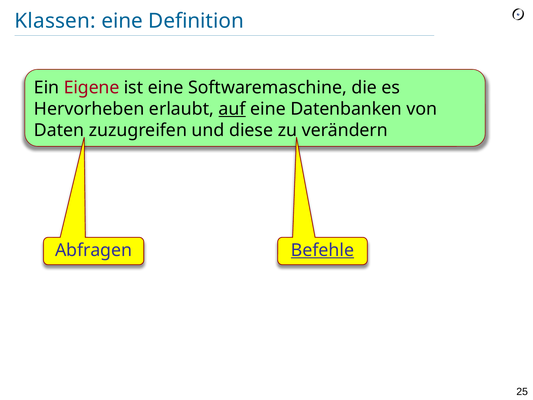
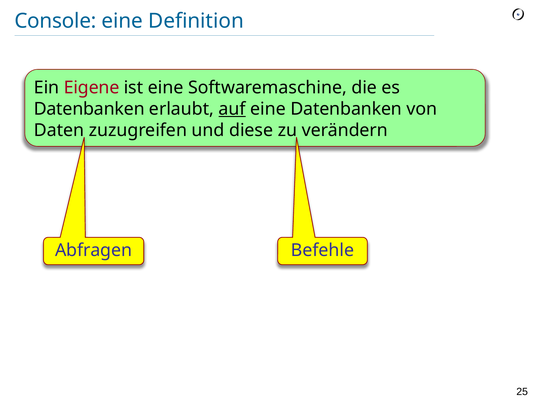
Klassen: Klassen -> Console (55, 21)
Hervorheben: Hervorheben -> Datenbanken (89, 109)
Befehle underline: present -> none (322, 250)
